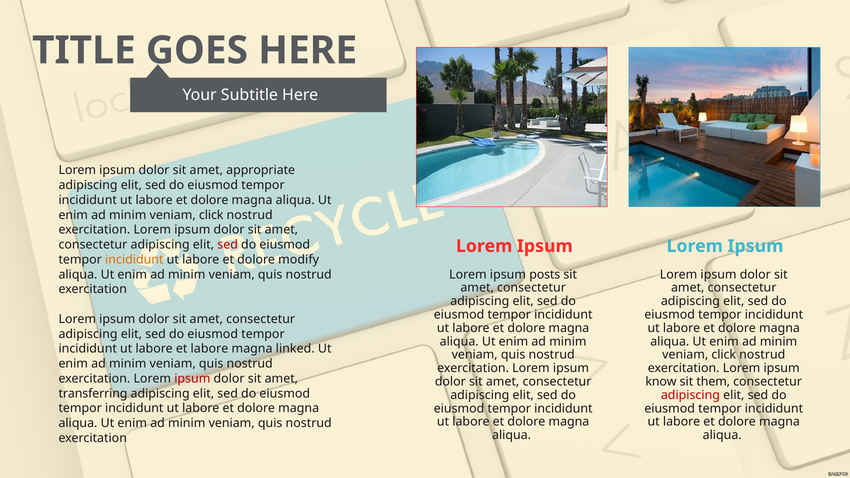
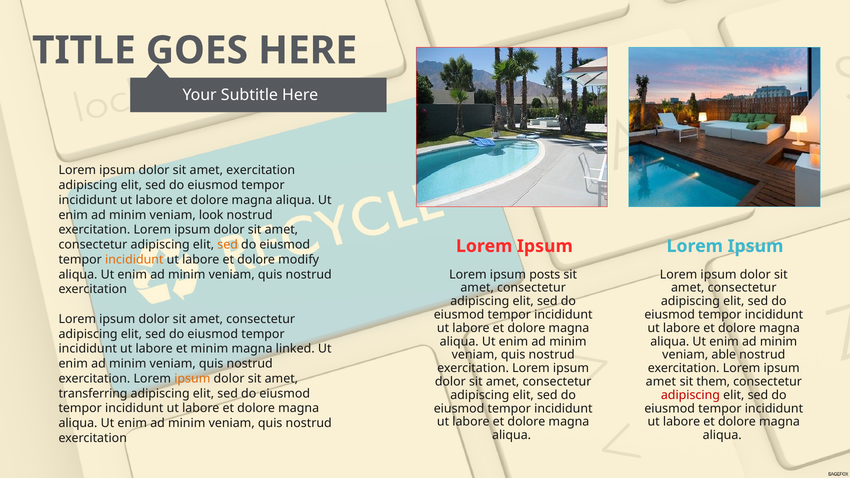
amet appropriate: appropriate -> exercitation (261, 170)
click: click -> look (211, 215)
sed colour: red -> orange (228, 245)
et labore: labore -> minim (209, 349)
click: click -> able (724, 355)
ipsum colour: red -> orange (192, 379)
know: know -> amet (661, 382)
